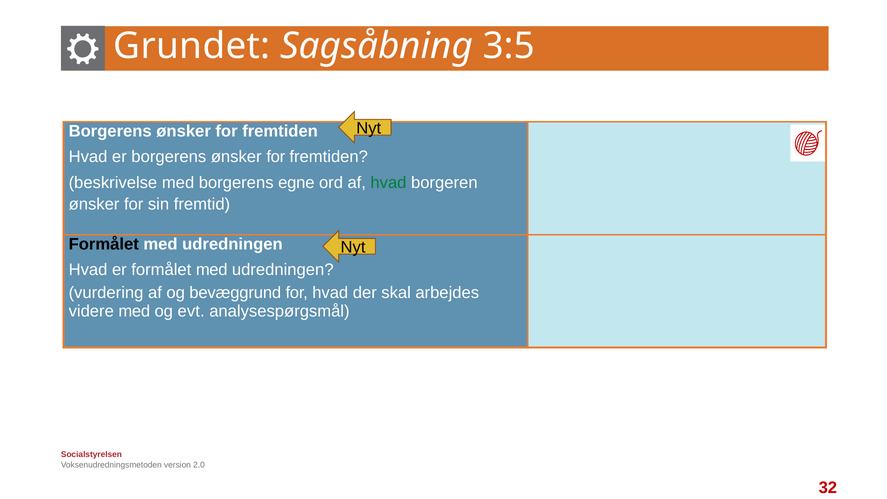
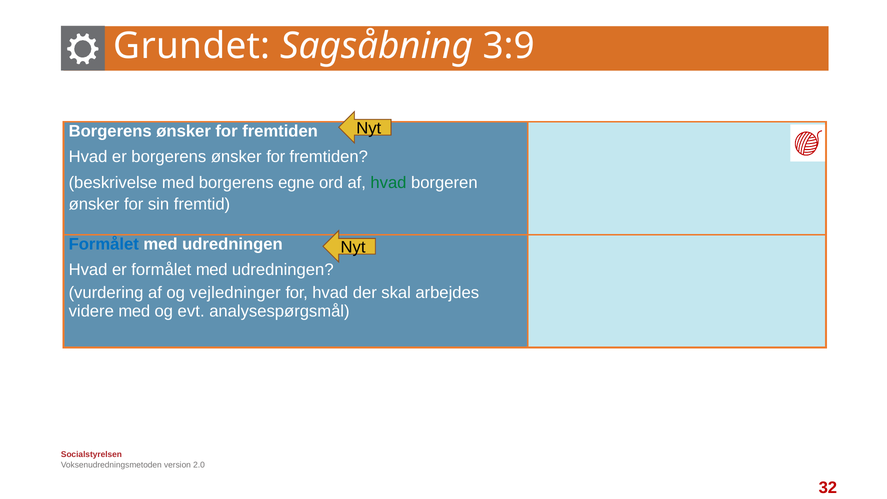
3:5: 3:5 -> 3:9 (509, 46)
Formålet colour: black -> blue (104, 244)
bevæggrund: bevæggrund -> vejledninger (235, 293)
